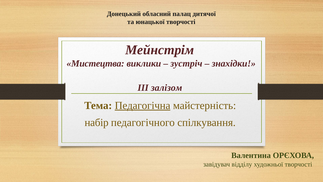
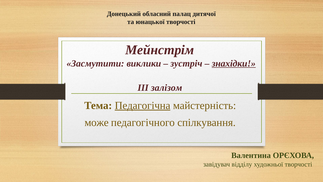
Мистецтва: Мистецтва -> Засмутити (95, 63)
знахідки underline: none -> present (234, 63)
набір: набір -> може (97, 122)
